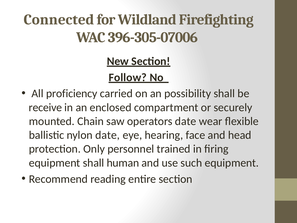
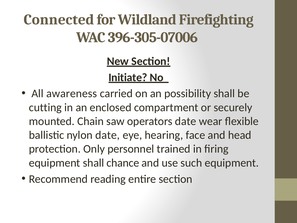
Follow: Follow -> Initiate (128, 77)
proficiency: proficiency -> awareness (72, 93)
receive: receive -> cutting (45, 107)
human: human -> chance (123, 163)
